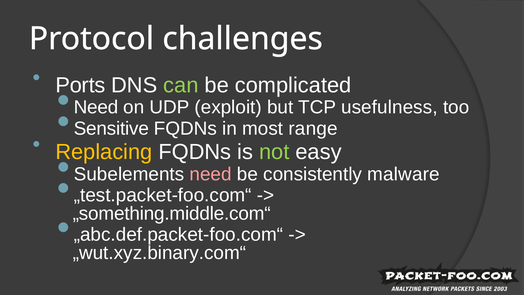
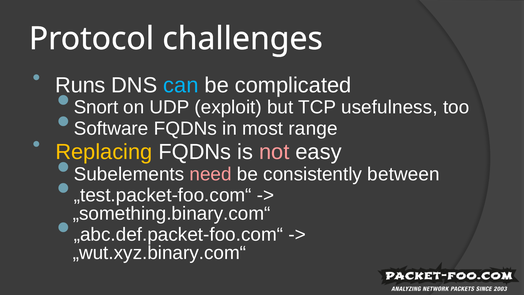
Ports: Ports -> Runs (80, 85)
can colour: light green -> light blue (181, 85)
Need: Need -> Snort (96, 107)
Sensitive: Sensitive -> Software (111, 128)
not colour: light green -> pink (274, 152)
malware: malware -> between (404, 174)
„something.middle.com“: „something.middle.com“ -> „something.binary.com“ (172, 213)
